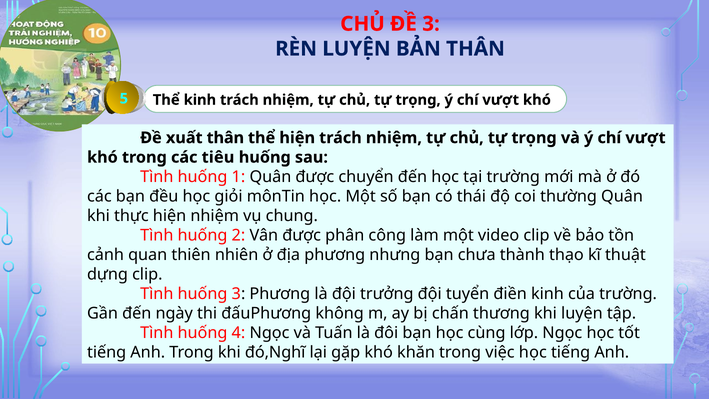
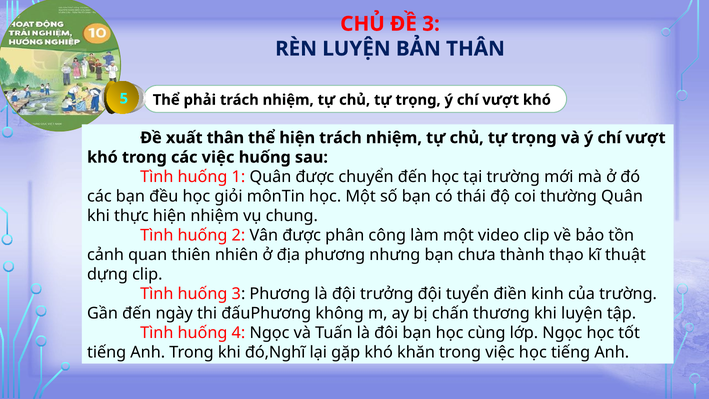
kinh: kinh -> phải (200, 100)
các tiêu: tiêu -> việc (218, 157)
